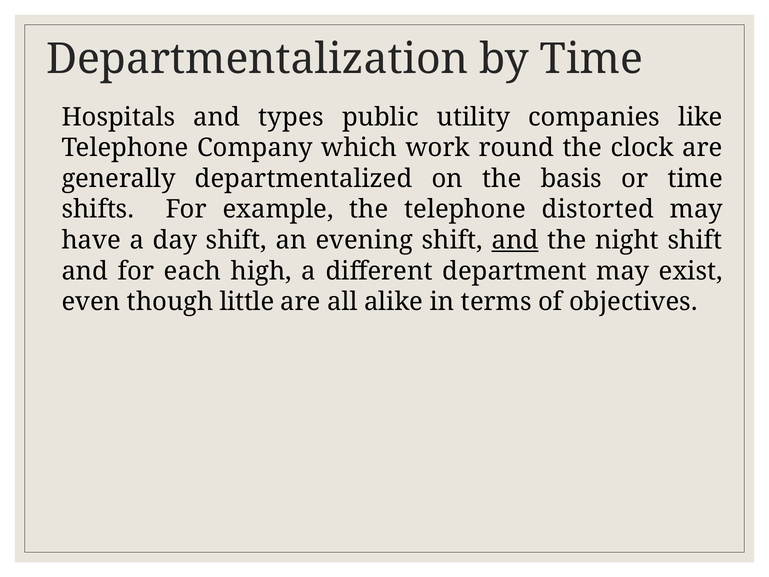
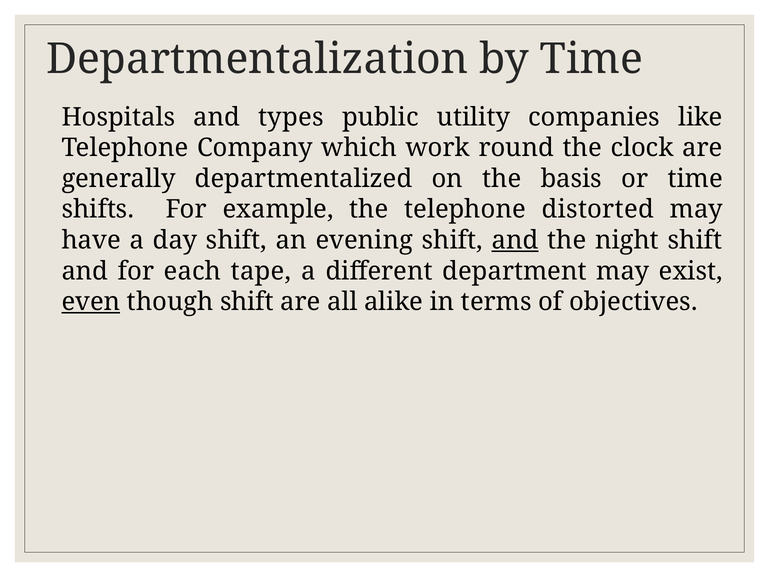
high: high -> tape (261, 271)
even underline: none -> present (91, 302)
though little: little -> shift (247, 302)
